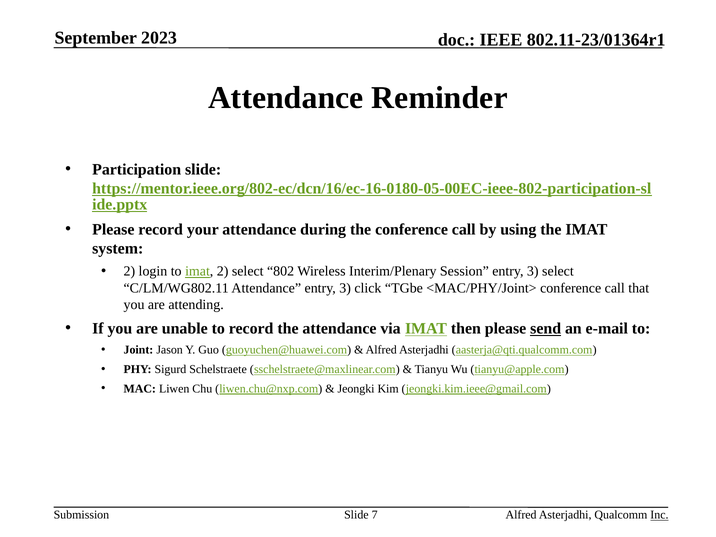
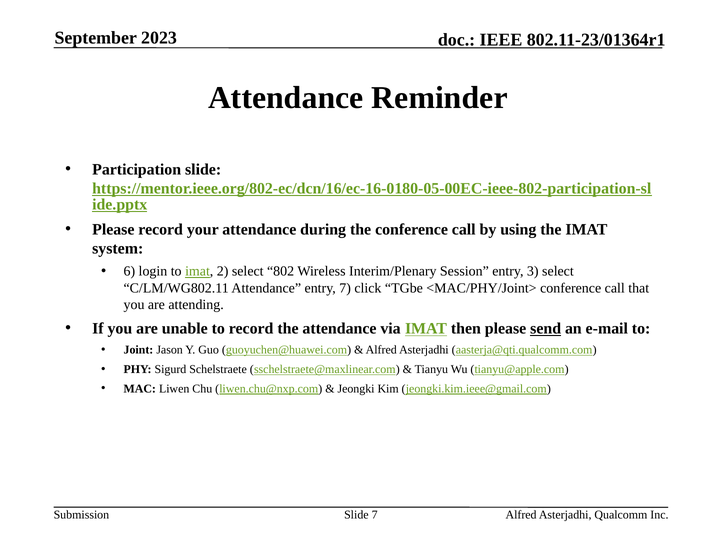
2: 2 -> 6 (129, 271)
Attendance entry 3: 3 -> 7 (345, 288)
Inc underline: present -> none (659, 515)
